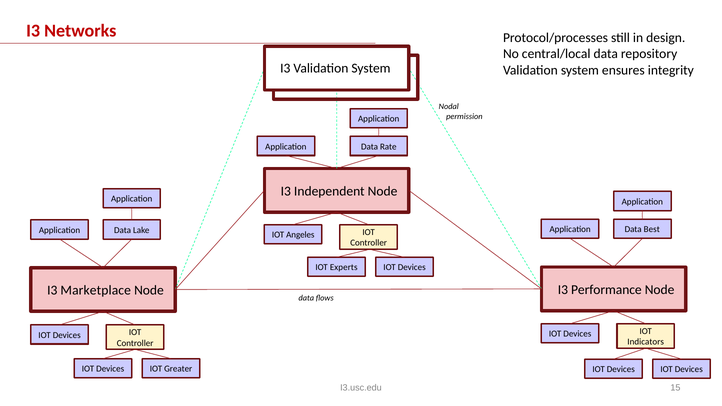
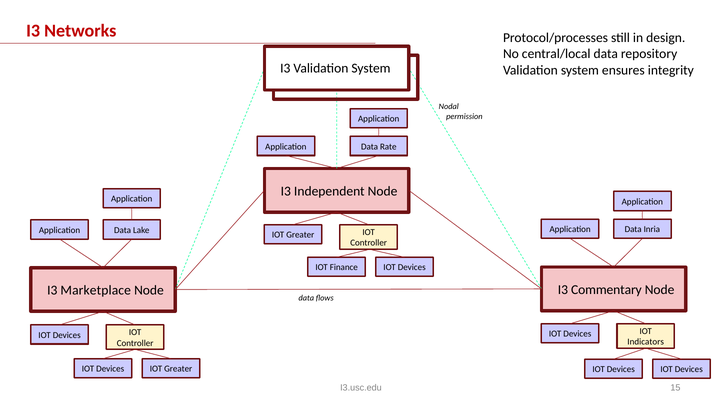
Best: Best -> Inria (652, 230)
Angeles: Angeles -> Greater (300, 235)
Experts: Experts -> Finance (344, 268)
Performance: Performance -> Commentary (606, 290)
